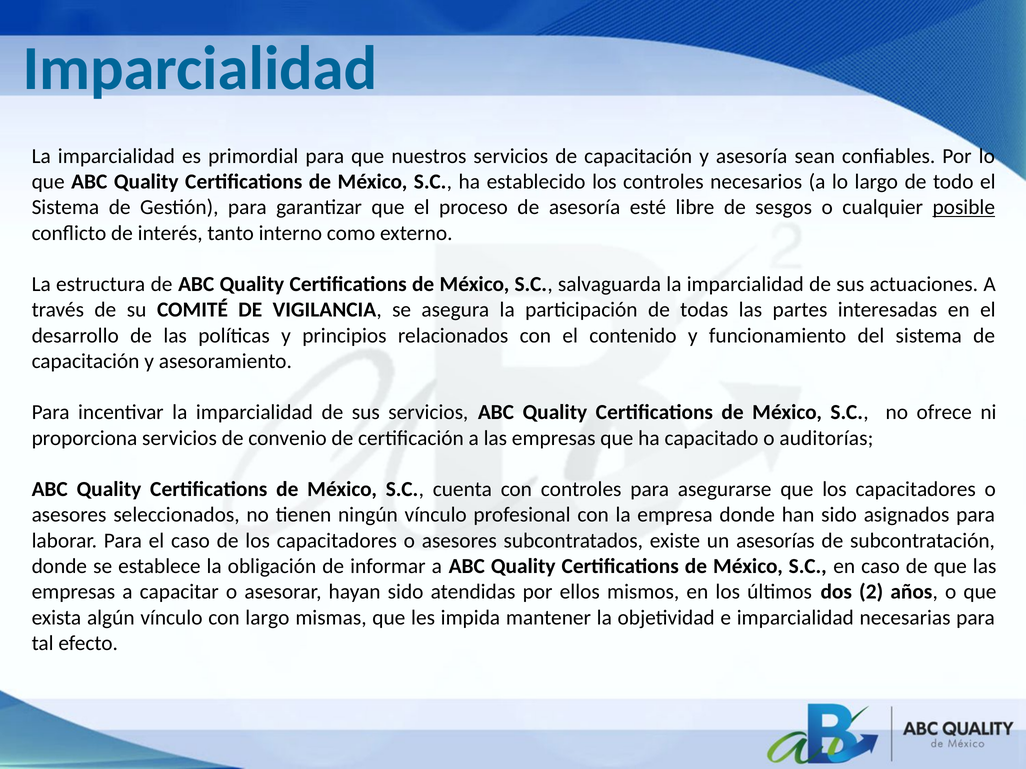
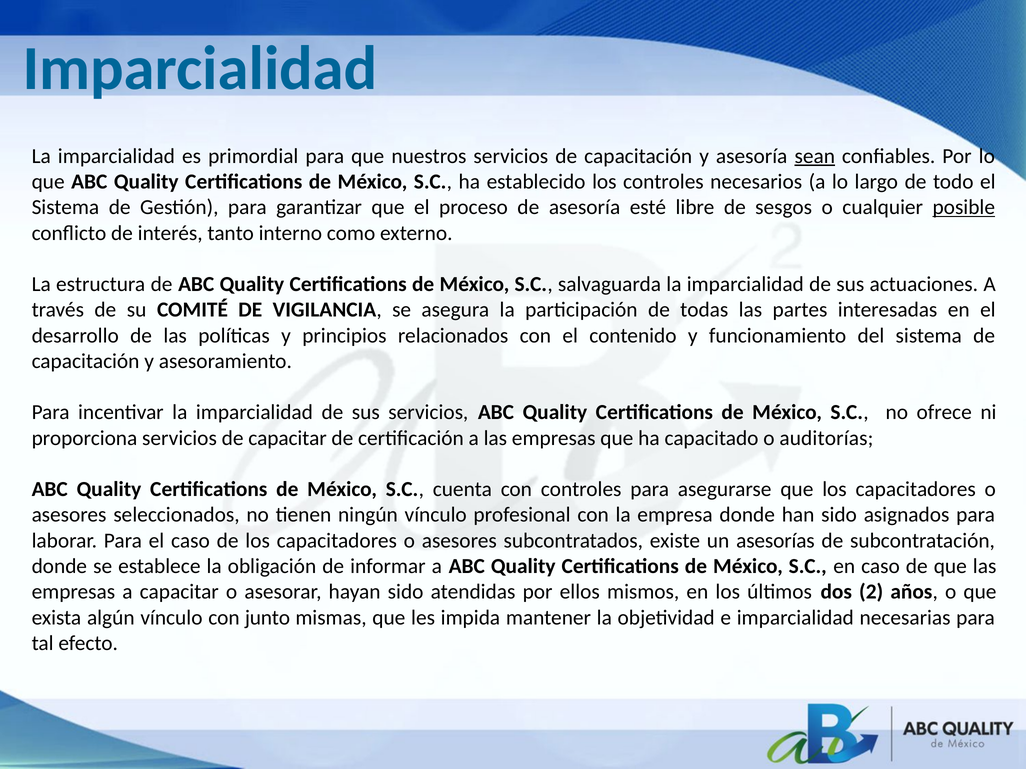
sean underline: none -> present (815, 156)
de convenio: convenio -> capacitar (288, 438)
con largo: largo -> junto (268, 618)
